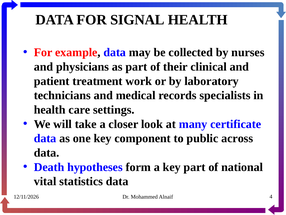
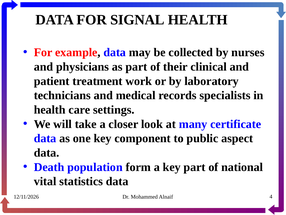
across: across -> aspect (237, 138)
hypotheses: hypotheses -> population (95, 167)
